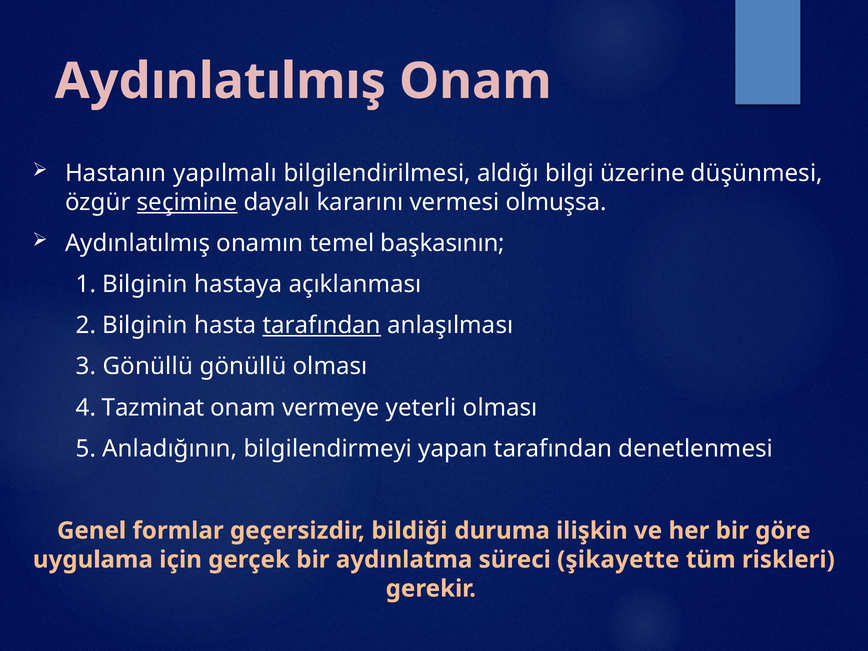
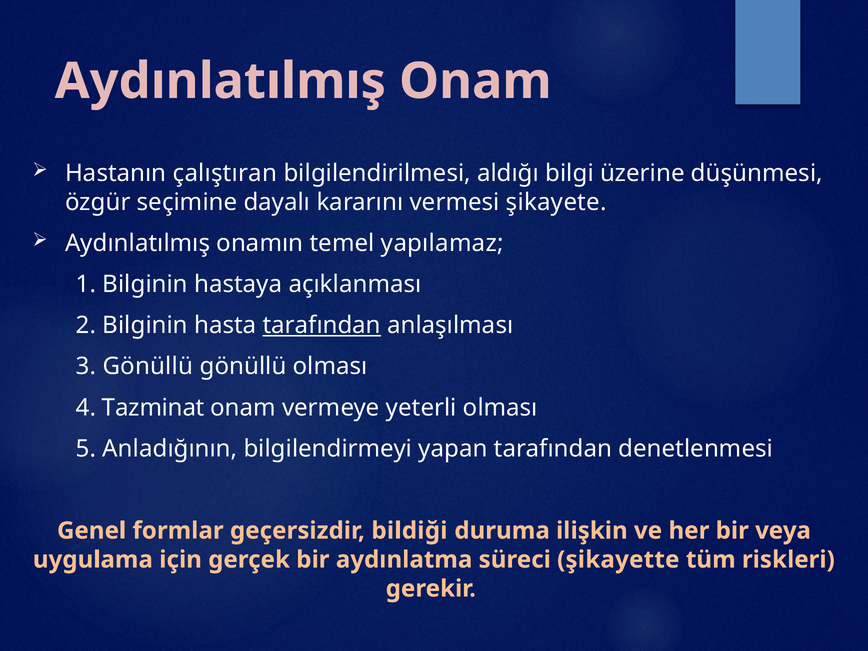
yapılmalı: yapılmalı -> çalıştıran (225, 173)
seçimine underline: present -> none (187, 202)
olmuşsa: olmuşsa -> şikayete (556, 202)
başkasının: başkasının -> yapılamaz (442, 243)
göre: göre -> veya (783, 531)
